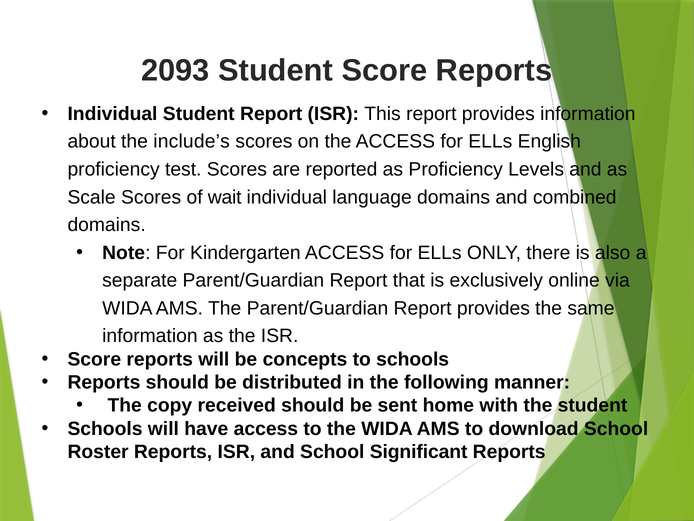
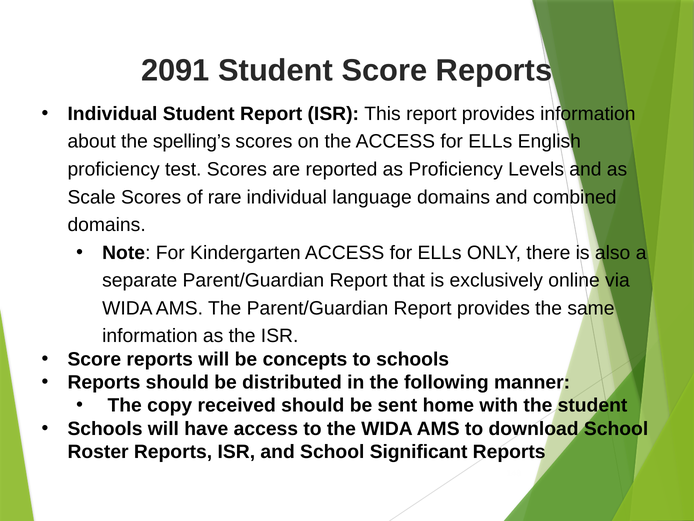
2093: 2093 -> 2091 (175, 70)
include’s: include’s -> spelling’s (192, 141)
wait: wait -> rare (225, 197)
